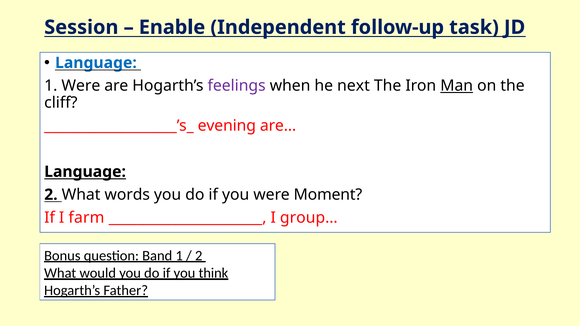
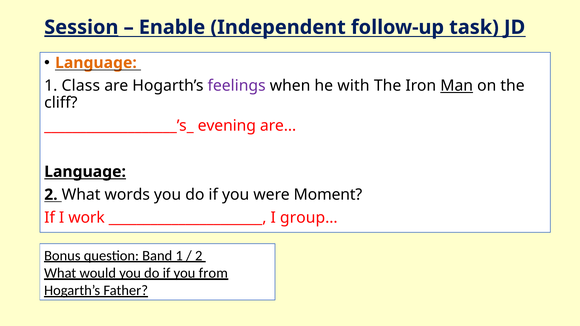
Session underline: none -> present (81, 27)
Language colour: blue -> orange (96, 63)
1 Were: Were -> Class (81, 86)
next: next -> with (353, 86)
farm: farm -> work (87, 218)
think: think -> from (213, 273)
